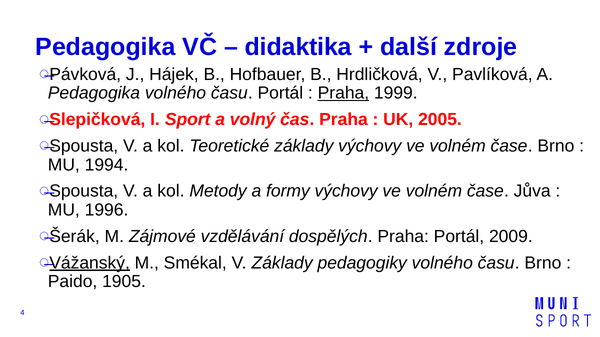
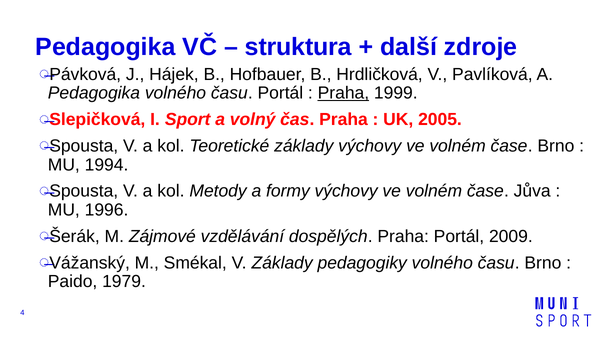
didaktika: didaktika -> struktura (298, 47)
Vážanský underline: present -> none (90, 263)
1905: 1905 -> 1979 (124, 282)
